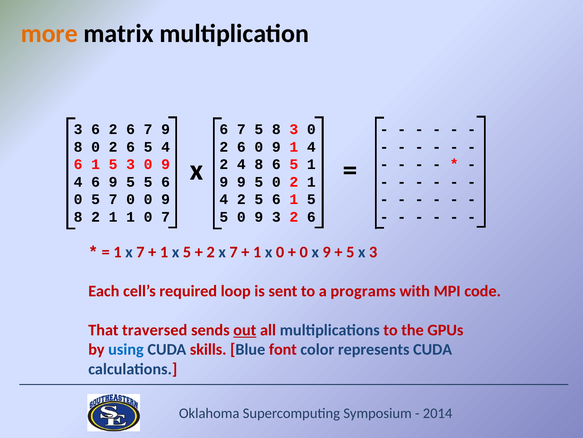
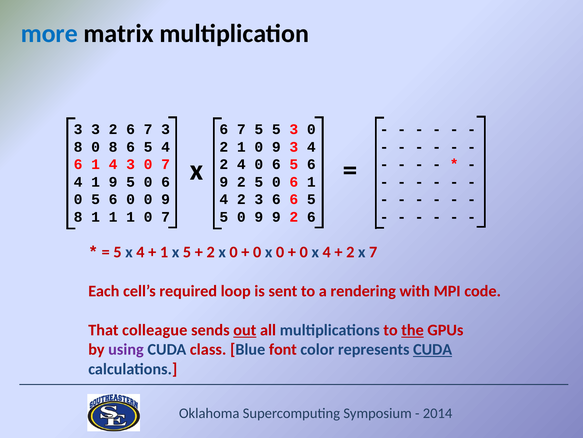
more colour: orange -> blue (49, 33)
3 6: 6 -> 3 (96, 129)
7 9: 9 -> 3 (166, 129)
7 5 8: 8 -> 5 (276, 129)
8 0 2: 2 -> 8 (113, 147)
6: 6 -> 1 (241, 147)
9 1: 1 -> 3 (294, 147)
5: 5 -> 4 (113, 164)
3 0 9: 9 -> 7 (166, 164)
4 8: 8 -> 0 (259, 164)
6 5 1: 1 -> 6 (311, 164)
6: 6 -> 1 (96, 182)
9 5 5: 5 -> 0 (148, 182)
9: 9 -> 2 (241, 182)
2: 2 -> 6 (294, 182)
0 5 7: 7 -> 6 (113, 199)
2 5: 5 -> 3 (259, 199)
1: 1 -> 6 (294, 199)
8 2: 2 -> 1 (96, 217)
9 3: 3 -> 9 (276, 217)
1: 1 -> 5 (117, 252)
7: 7 -> 4 (140, 252)
2 x 7: 7 -> 0 (234, 252)
1: 1 -> 0 (257, 252)
0 x 9: 9 -> 4 (327, 252)
5: 5 -> 2 (350, 252)
x 3: 3 -> 7 (373, 252)
programs: programs -> rendering (363, 291)
traversed: traversed -> colleague (155, 330)
the underline: none -> present (413, 330)
using colour: blue -> purple (126, 349)
skills: skills -> class (208, 349)
CUDA underline: none -> present (433, 349)
